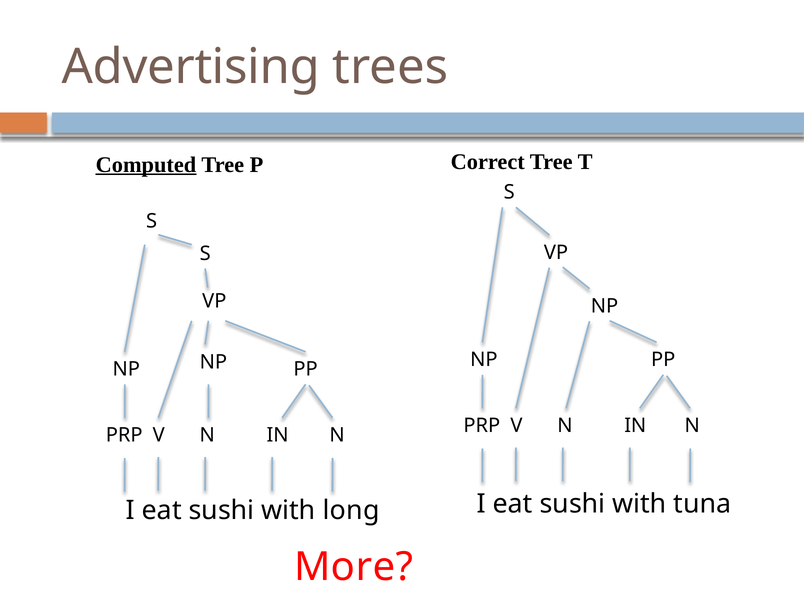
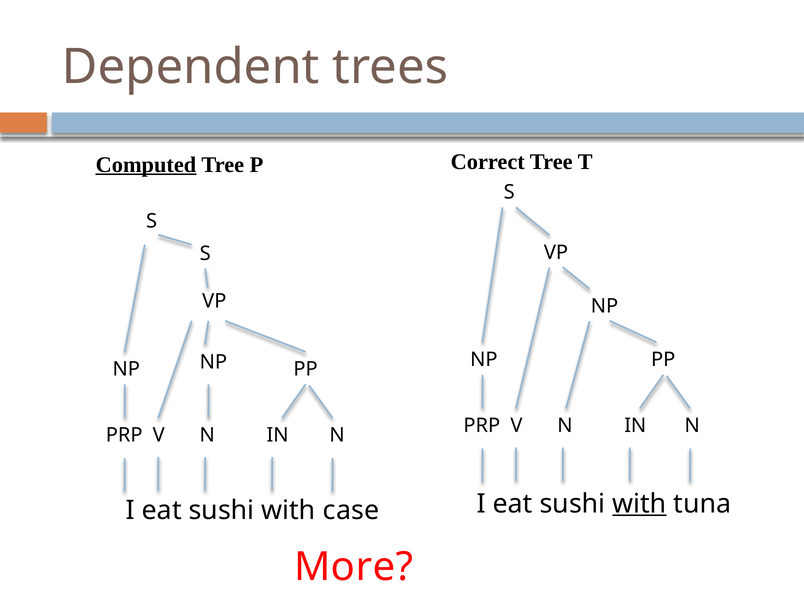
Advertising: Advertising -> Dependent (191, 67)
with underline: none -> present (639, 504)
long: long -> case (351, 511)
